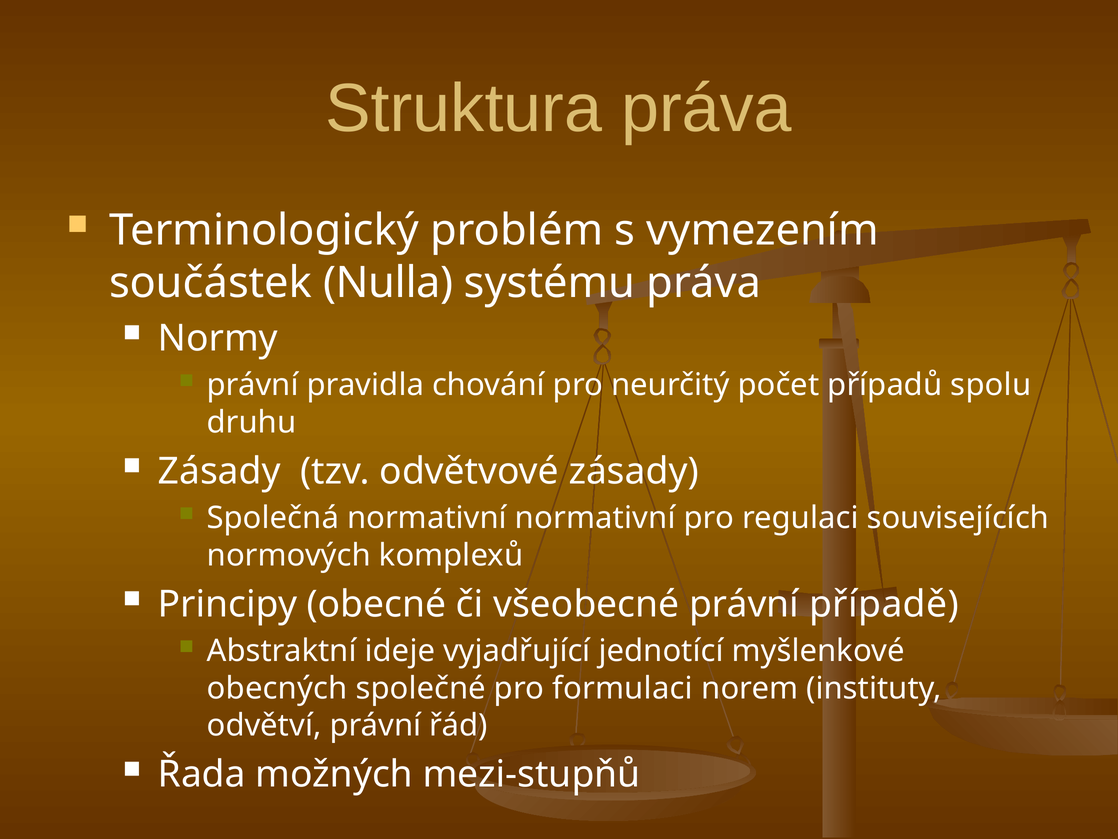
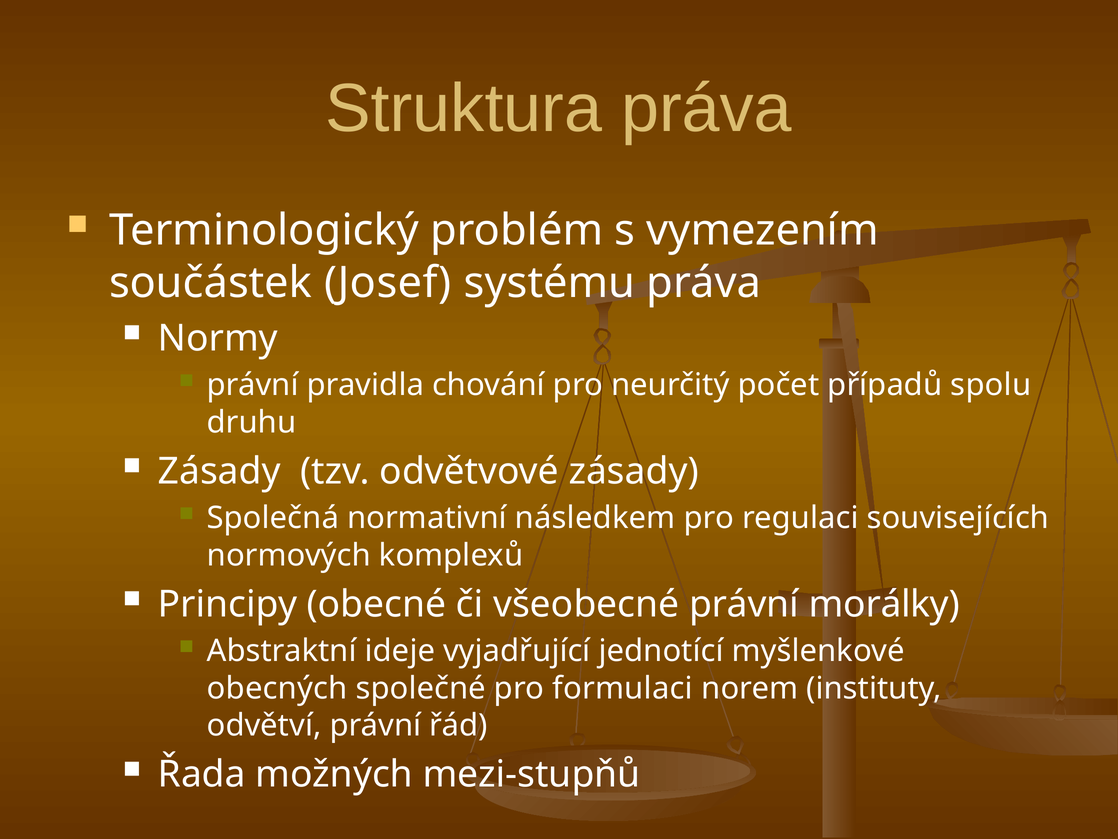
Nulla: Nulla -> Josef (388, 283)
normativní normativní: normativní -> následkem (595, 518)
případě: případě -> morálky (884, 604)
